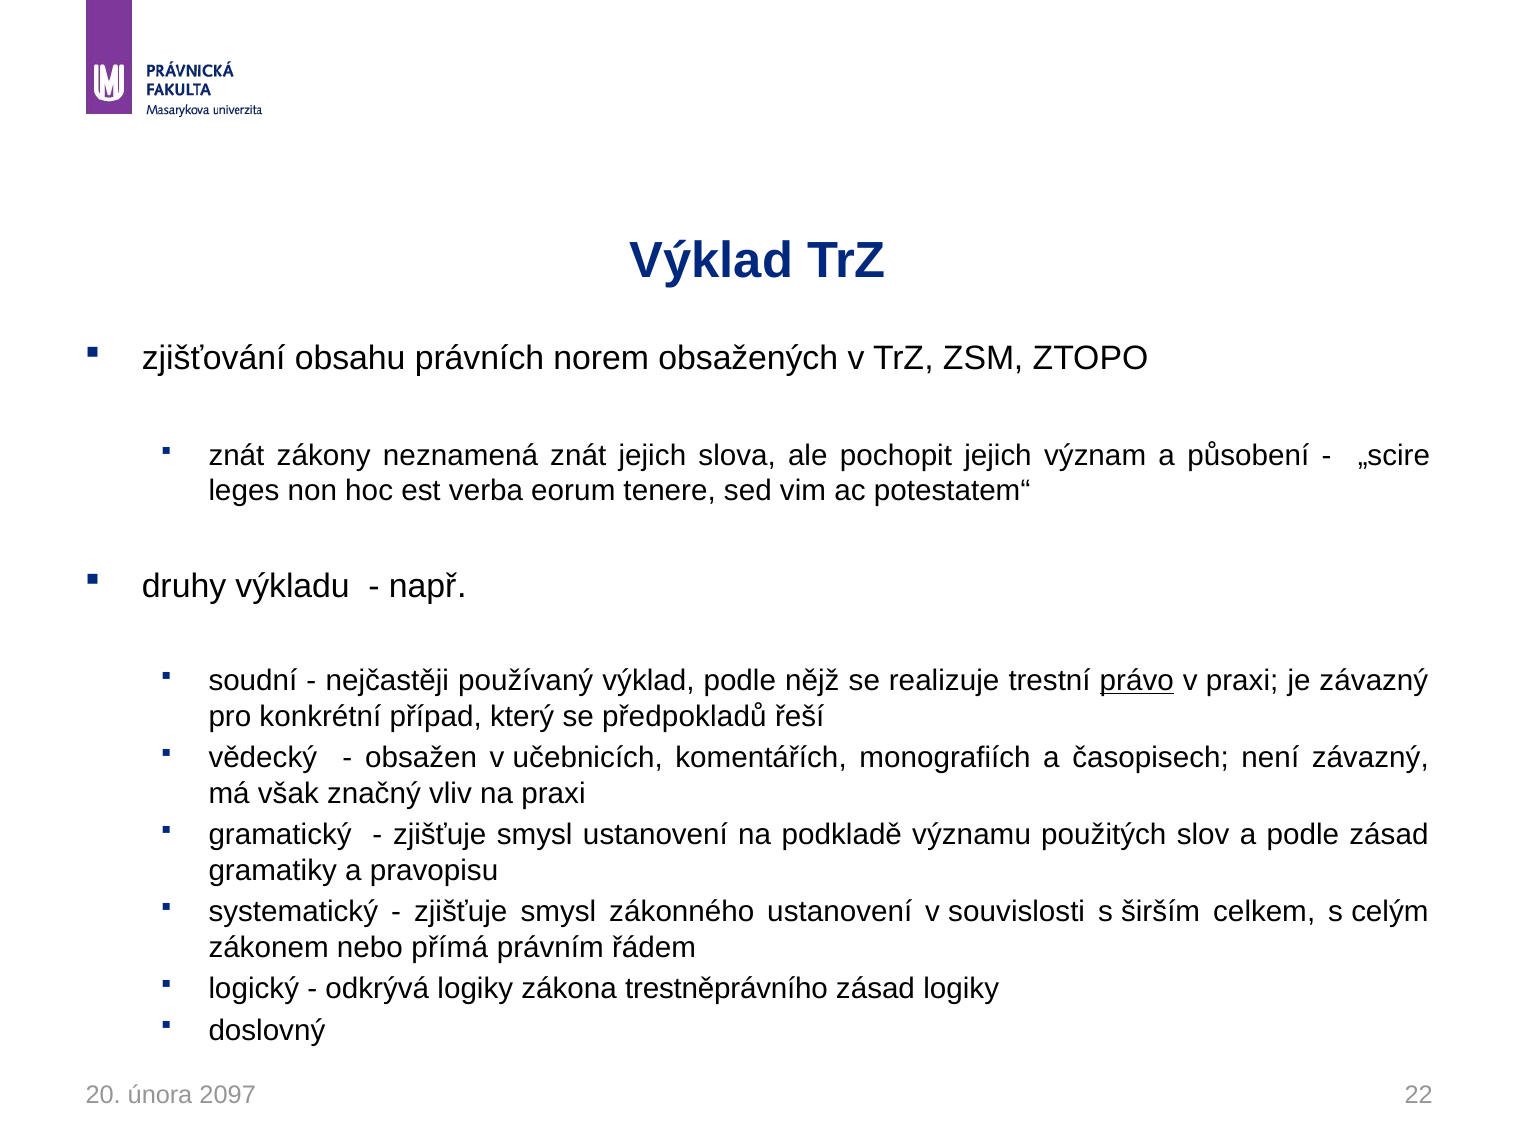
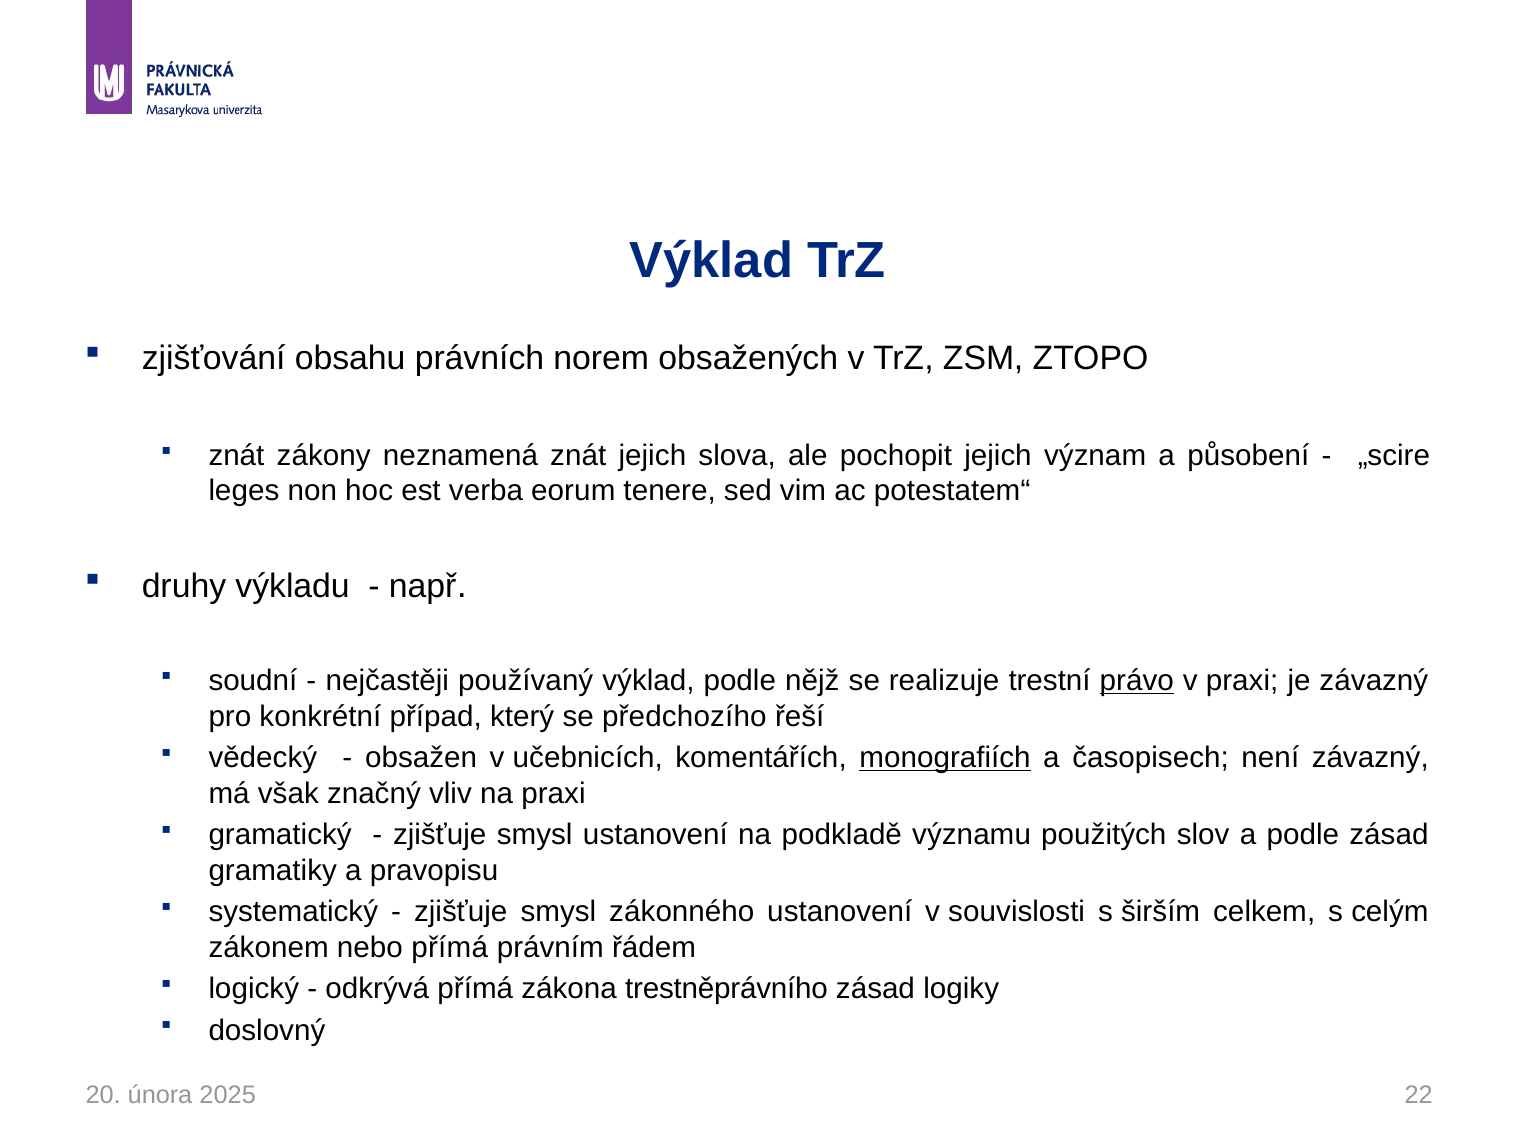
předpokladů: předpokladů -> předchozího (684, 716)
monografiích underline: none -> present (945, 757)
odkrývá logiky: logiky -> přímá (475, 988)
2097: 2097 -> 2025 (228, 1095)
